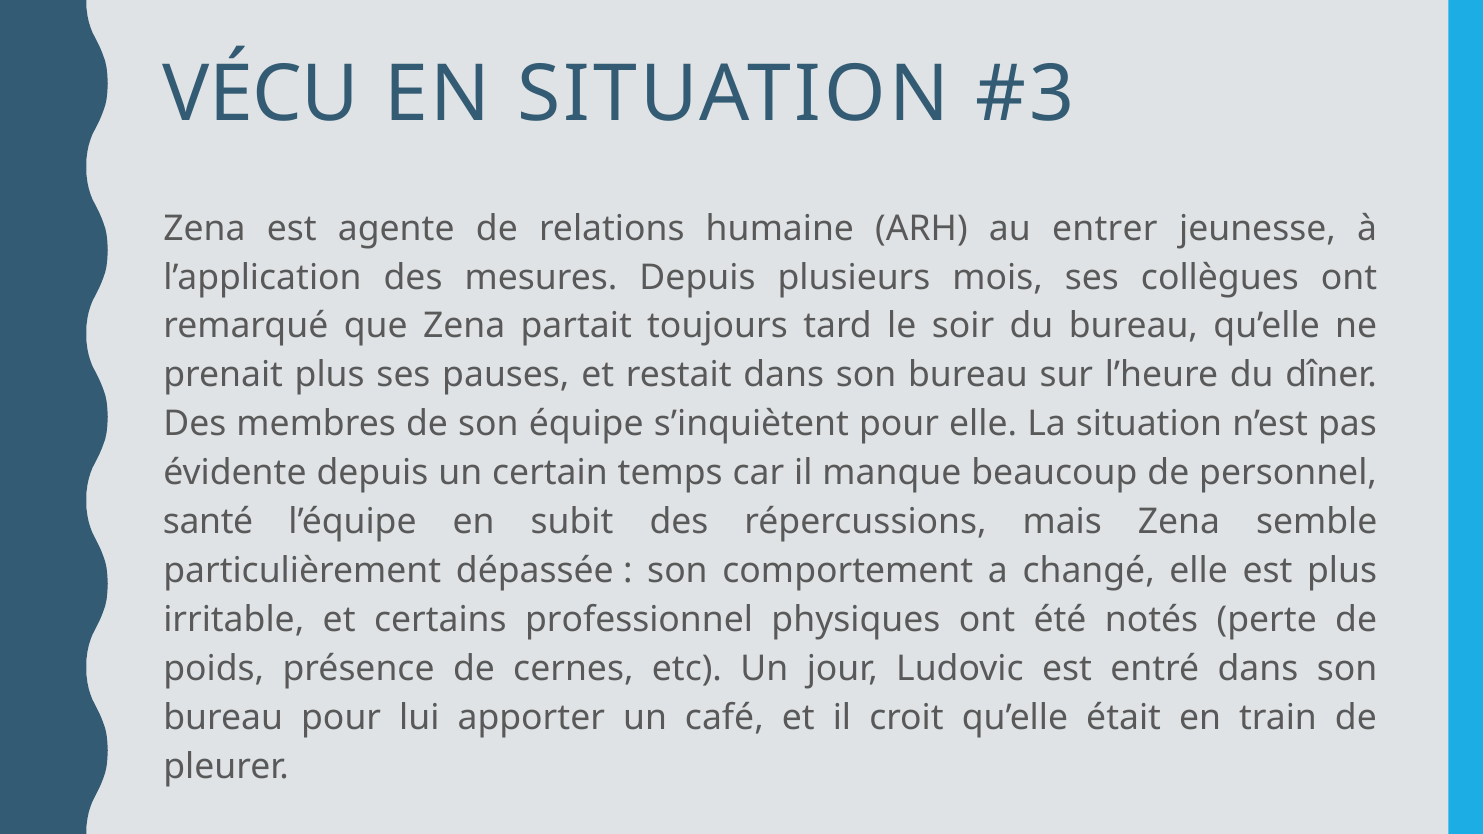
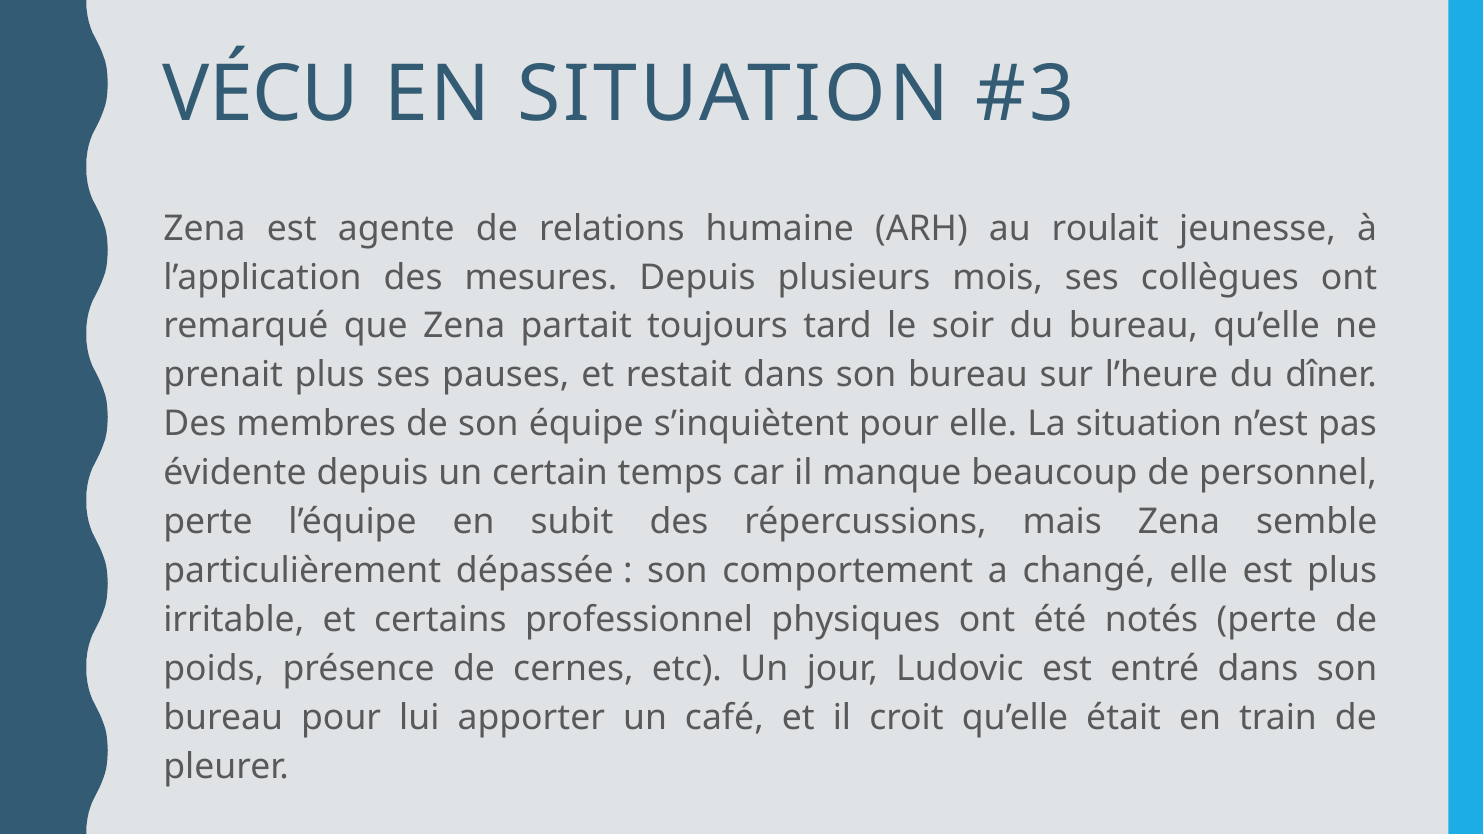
entrer: entrer -> roulait (1105, 228)
santé: santé -> perte (208, 522)
